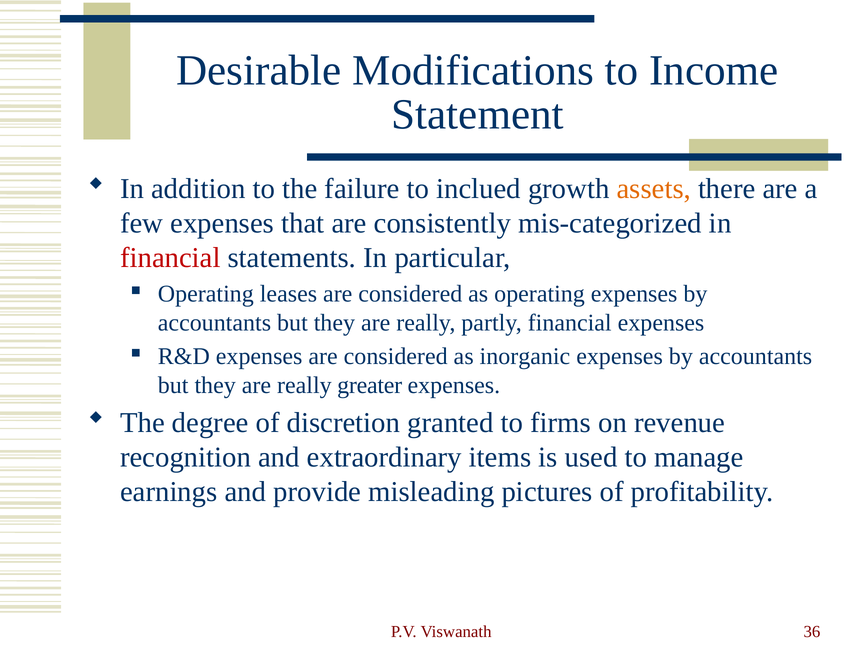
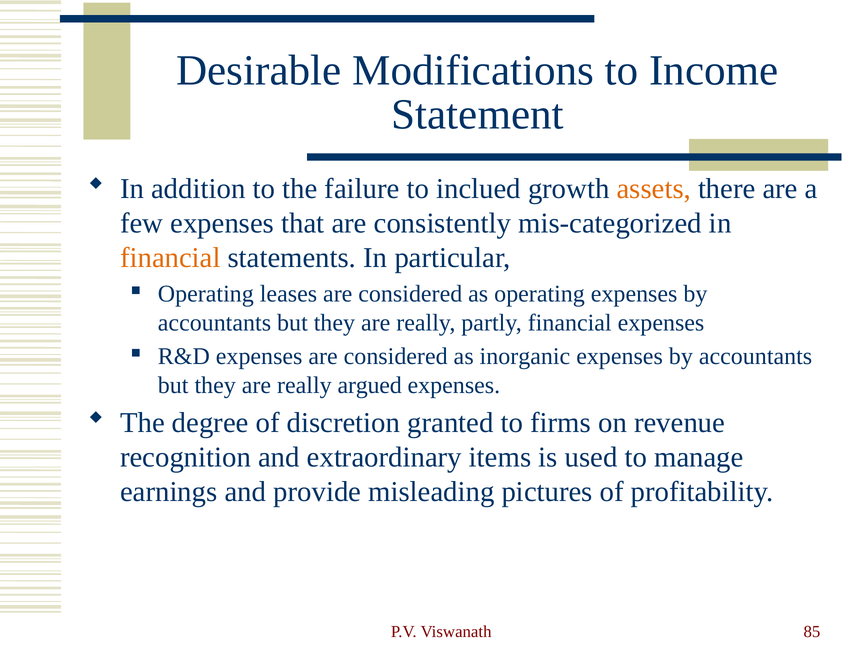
financial colour: red -> orange (170, 258)
greater: greater -> argued (370, 385)
36: 36 -> 85 (812, 632)
